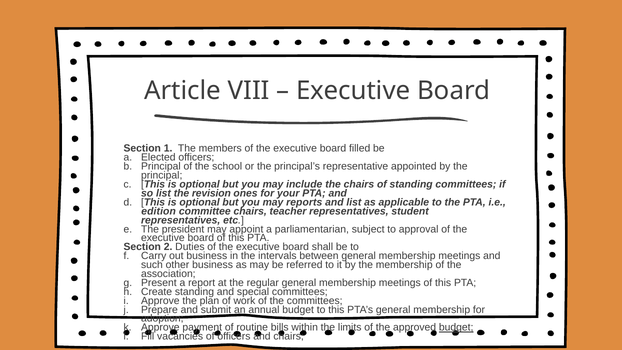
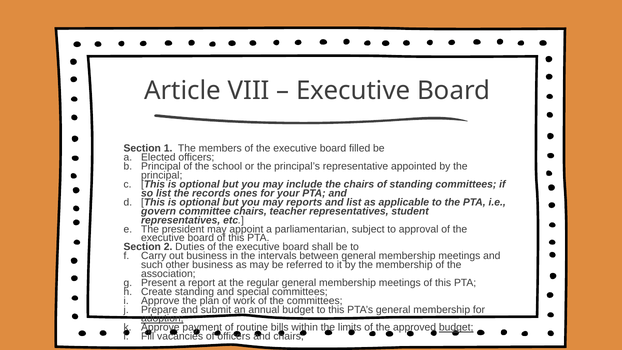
revision: revision -> records (211, 193)
edition: edition -> govern (159, 211)
adoption underline: none -> present (162, 318)
